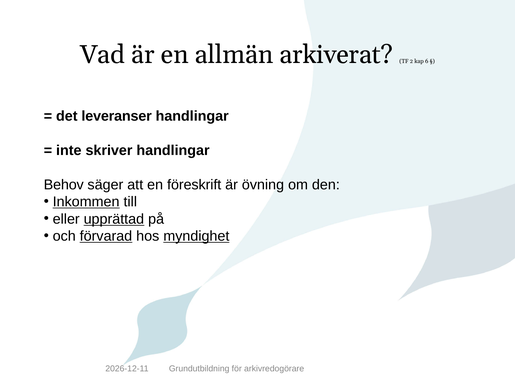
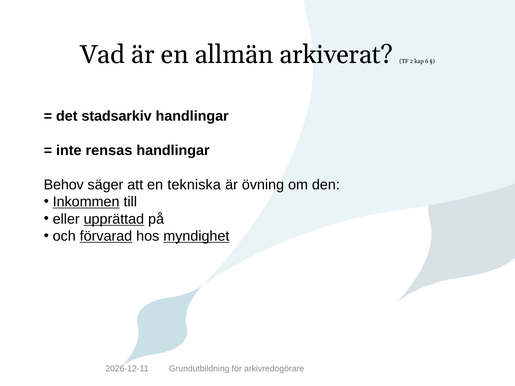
leveranser: leveranser -> stadsarkiv (117, 116)
skriver: skriver -> rensas (109, 150)
föreskrift: föreskrift -> tekniska (194, 185)
